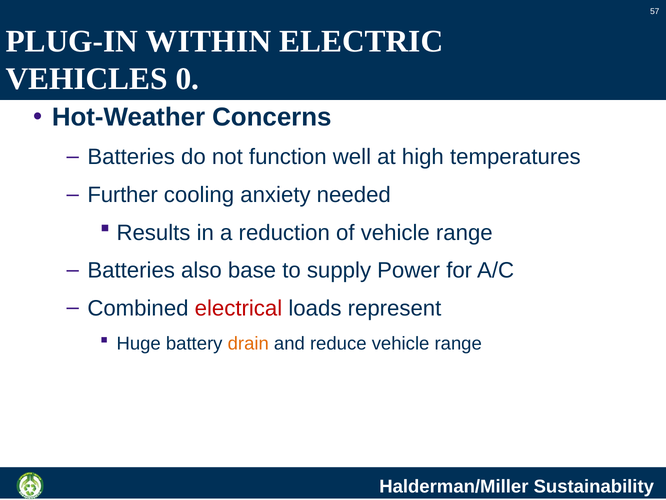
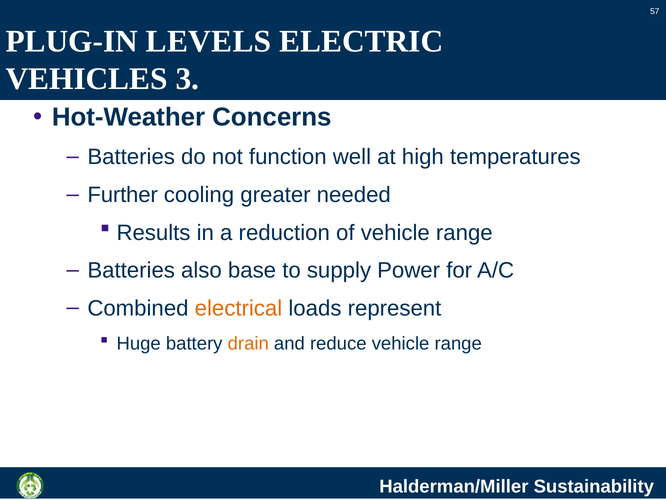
WITHIN: WITHIN -> LEVELS (209, 41)
0: 0 -> 3 (187, 79)
anxiety: anxiety -> greater (275, 195)
electrical colour: red -> orange (238, 308)
